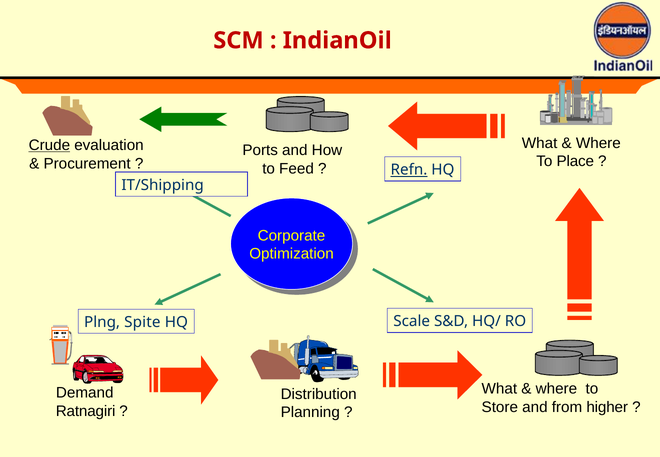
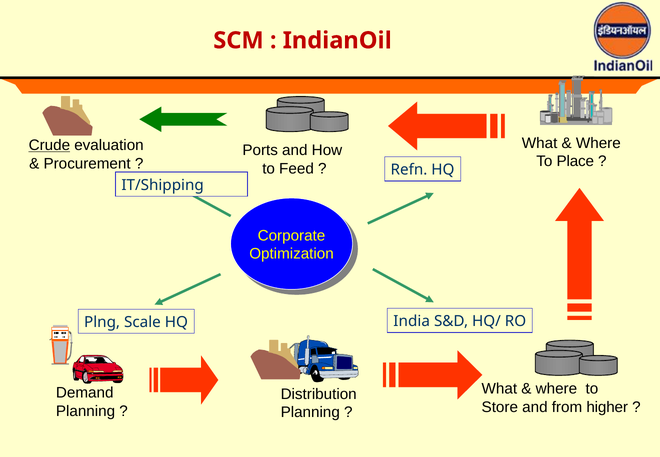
Refn underline: present -> none (409, 170)
Scale: Scale -> India (412, 321)
Spite: Spite -> Scale (142, 322)
Ratnagiri: Ratnagiri -> Planning (86, 411)
